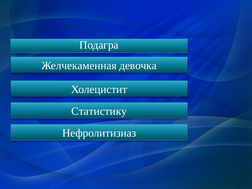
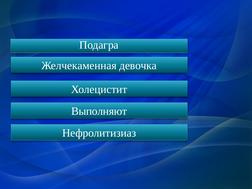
Статистику: Статистику -> Выполняют (99, 111)
